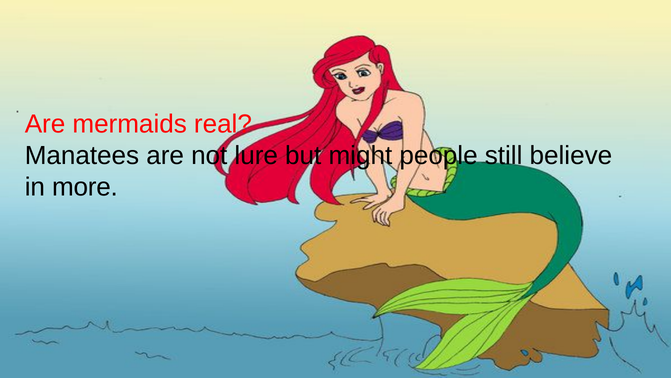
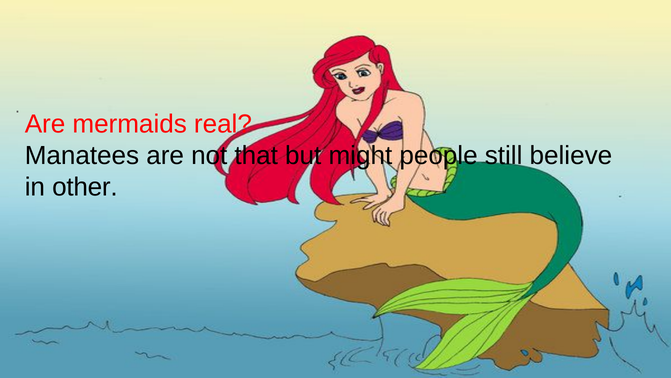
lure: lure -> that (256, 155)
more: more -> other (85, 187)
